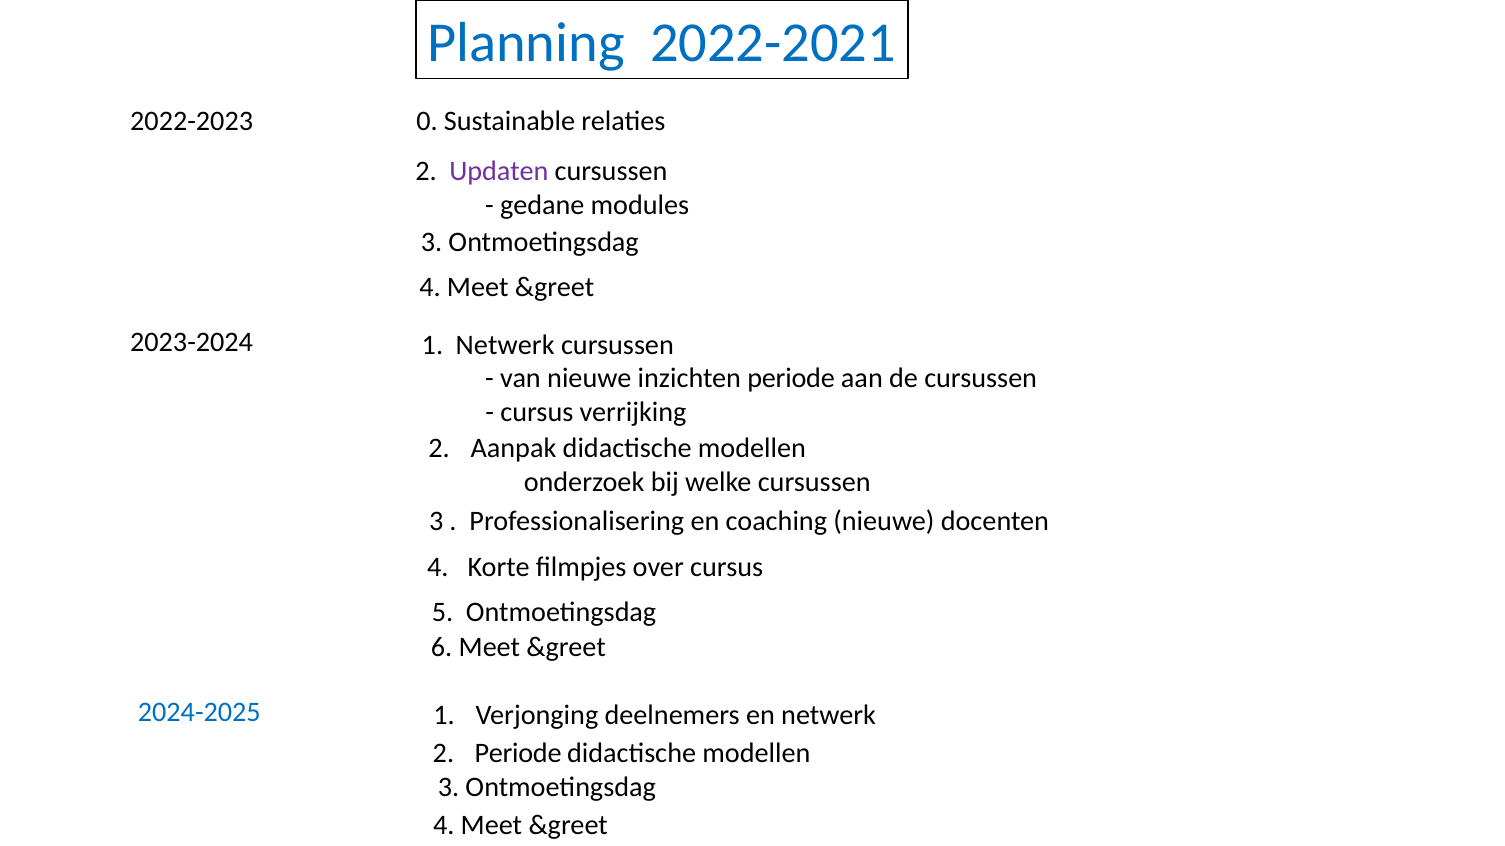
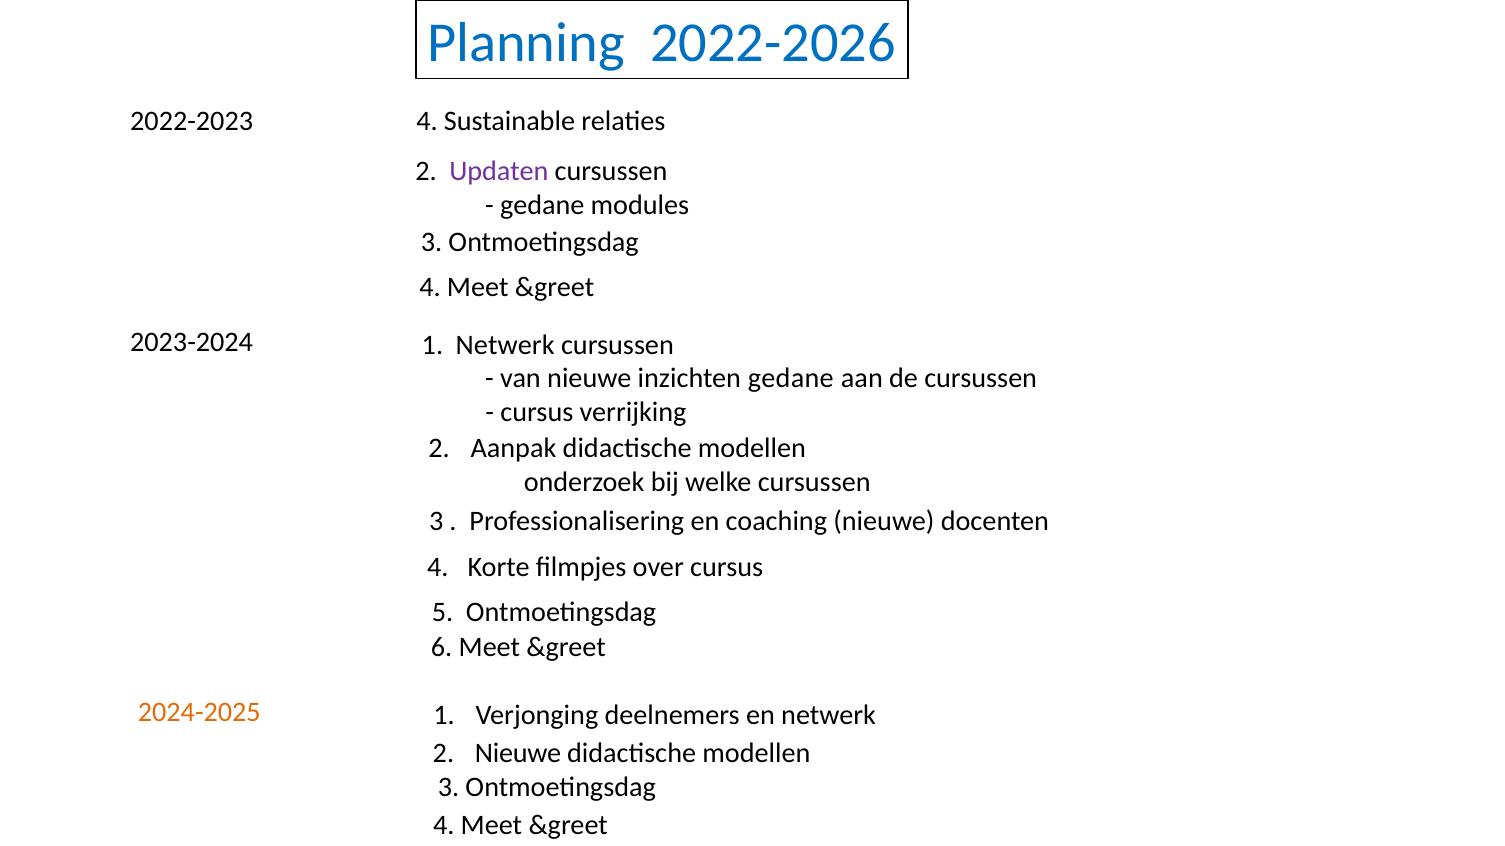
2022-2021: 2022-2021 -> 2022-2026 (773, 43)
2022-2023 0: 0 -> 4 (427, 121)
inzichten periode: periode -> gedane (791, 379)
2024-2025 colour: blue -> orange (199, 713)
2 Periode: Periode -> Nieuwe (518, 754)
